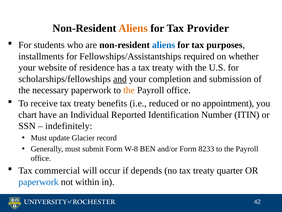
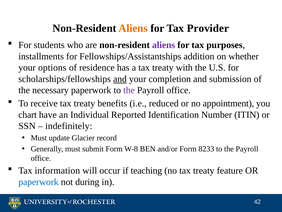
aliens colour: blue -> purple (164, 45)
required: required -> addition (199, 56)
website: website -> options (52, 67)
the colour: orange -> purple (129, 90)
commercial: commercial -> information (57, 170)
depends: depends -> teaching (146, 170)
quarter: quarter -> feature (230, 170)
within: within -> during (87, 182)
